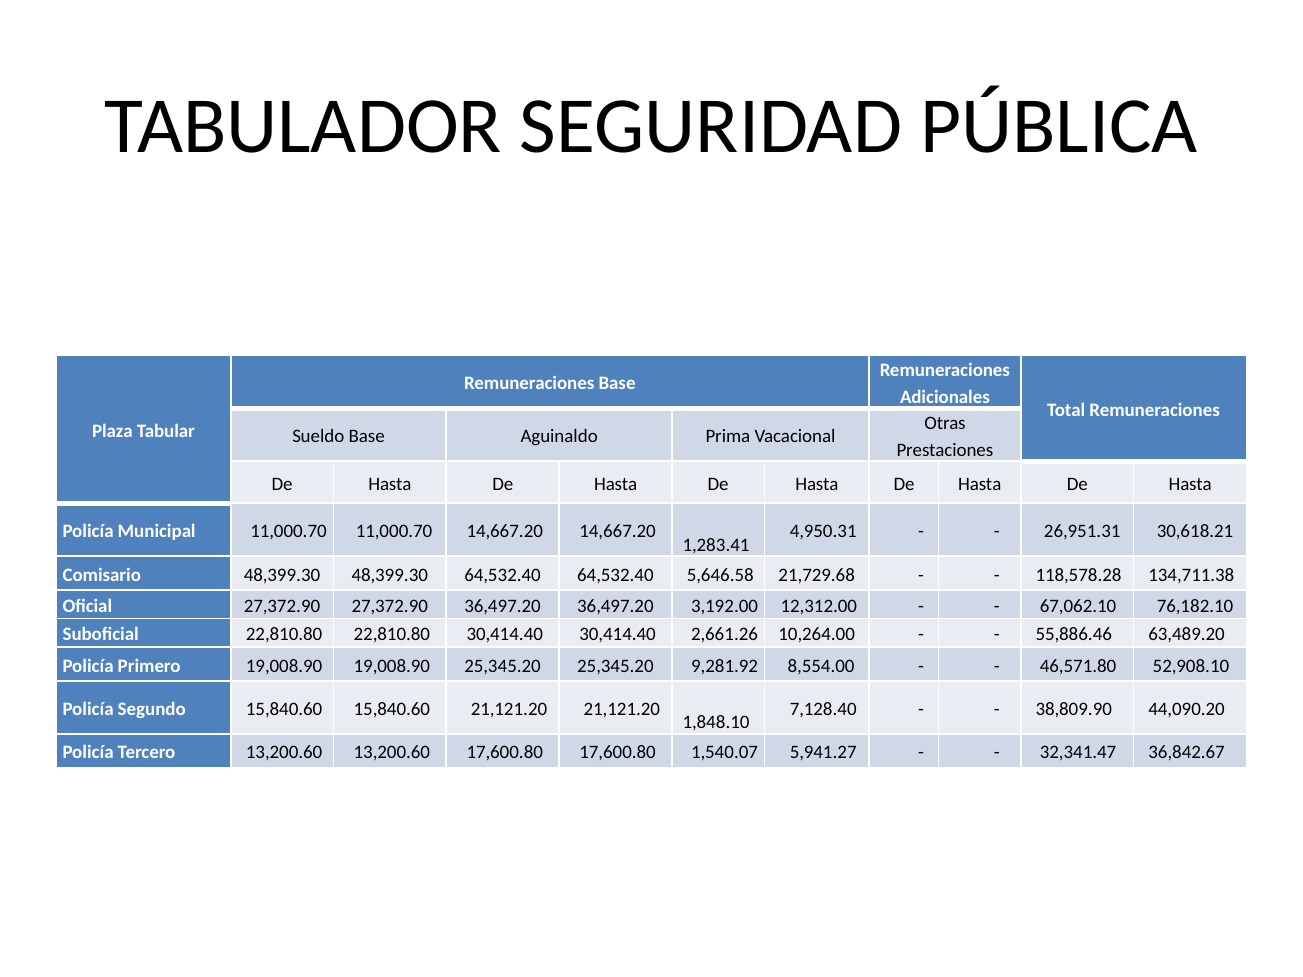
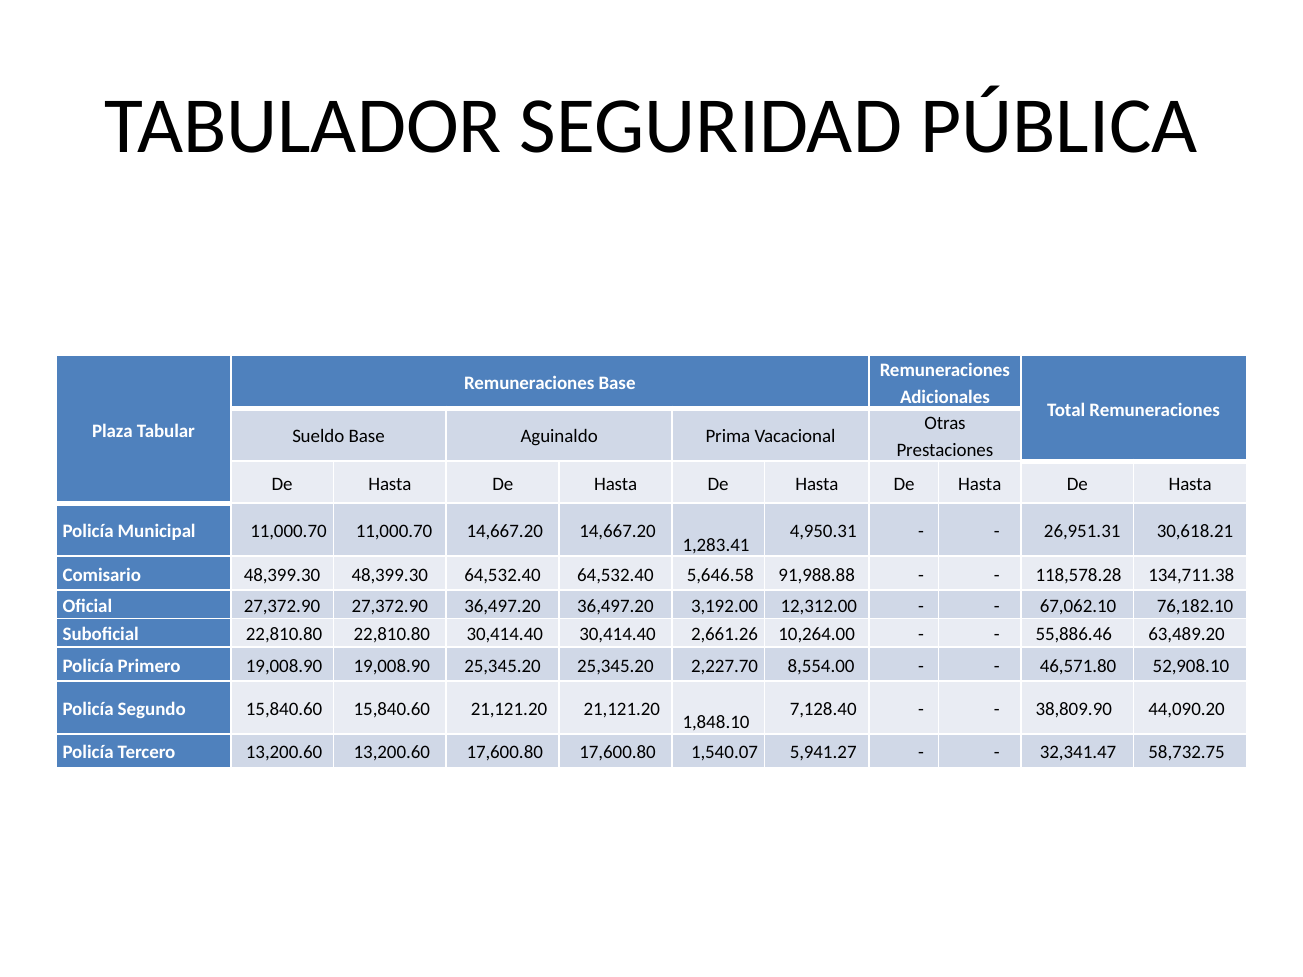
21,729.68: 21,729.68 -> 91,988.88 (817, 575)
9,281.92: 9,281.92 -> 2,227.70 (725, 666)
36,842.67: 36,842.67 -> 58,732.75 (1187, 753)
